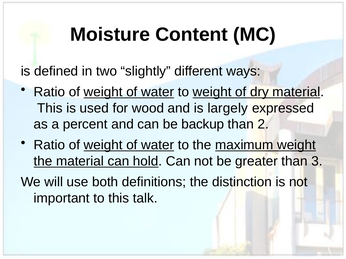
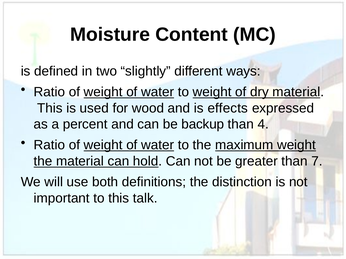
largely: largely -> effects (228, 108)
2: 2 -> 4 (263, 124)
3: 3 -> 7 (317, 162)
